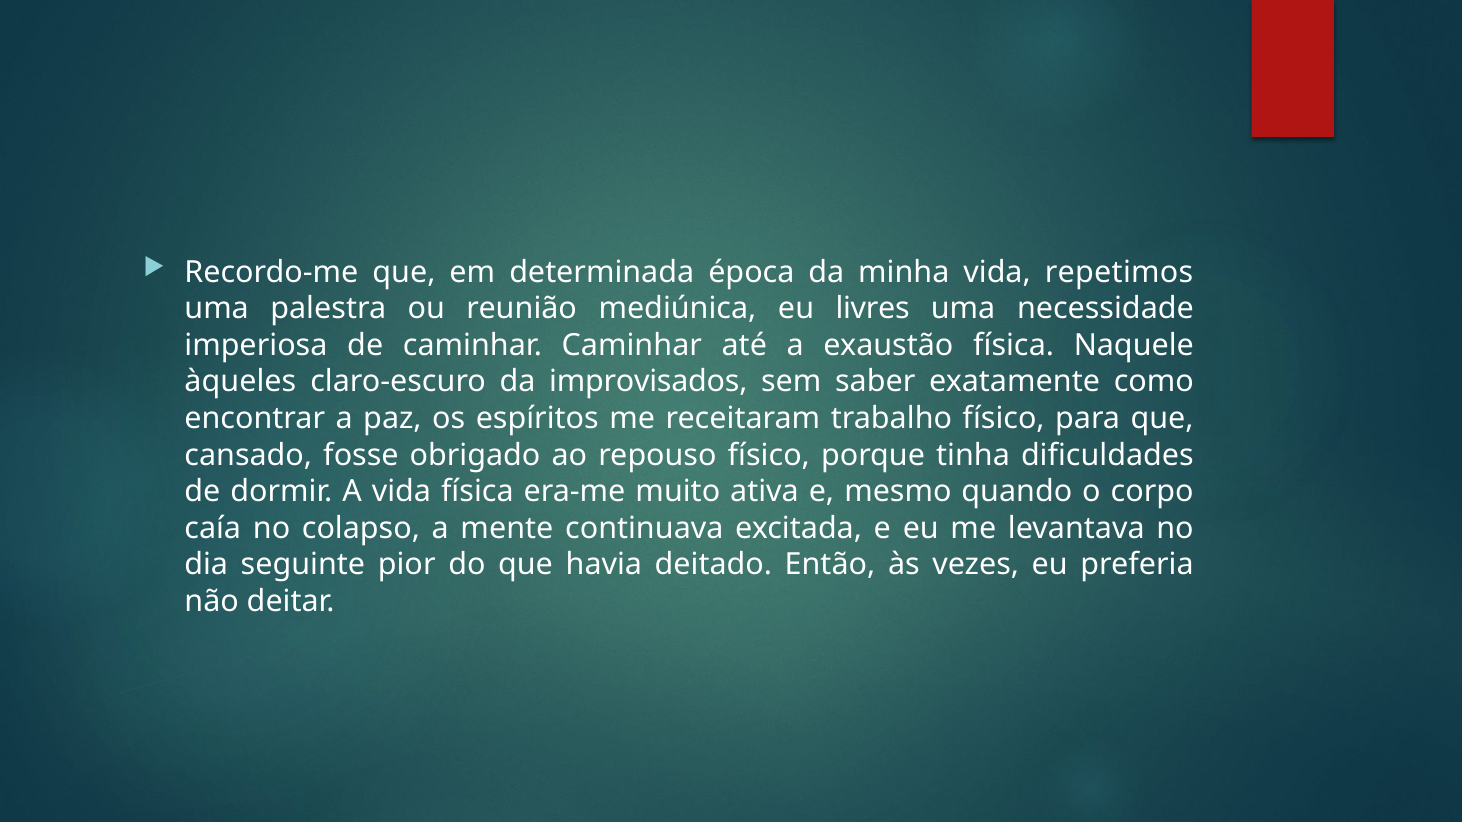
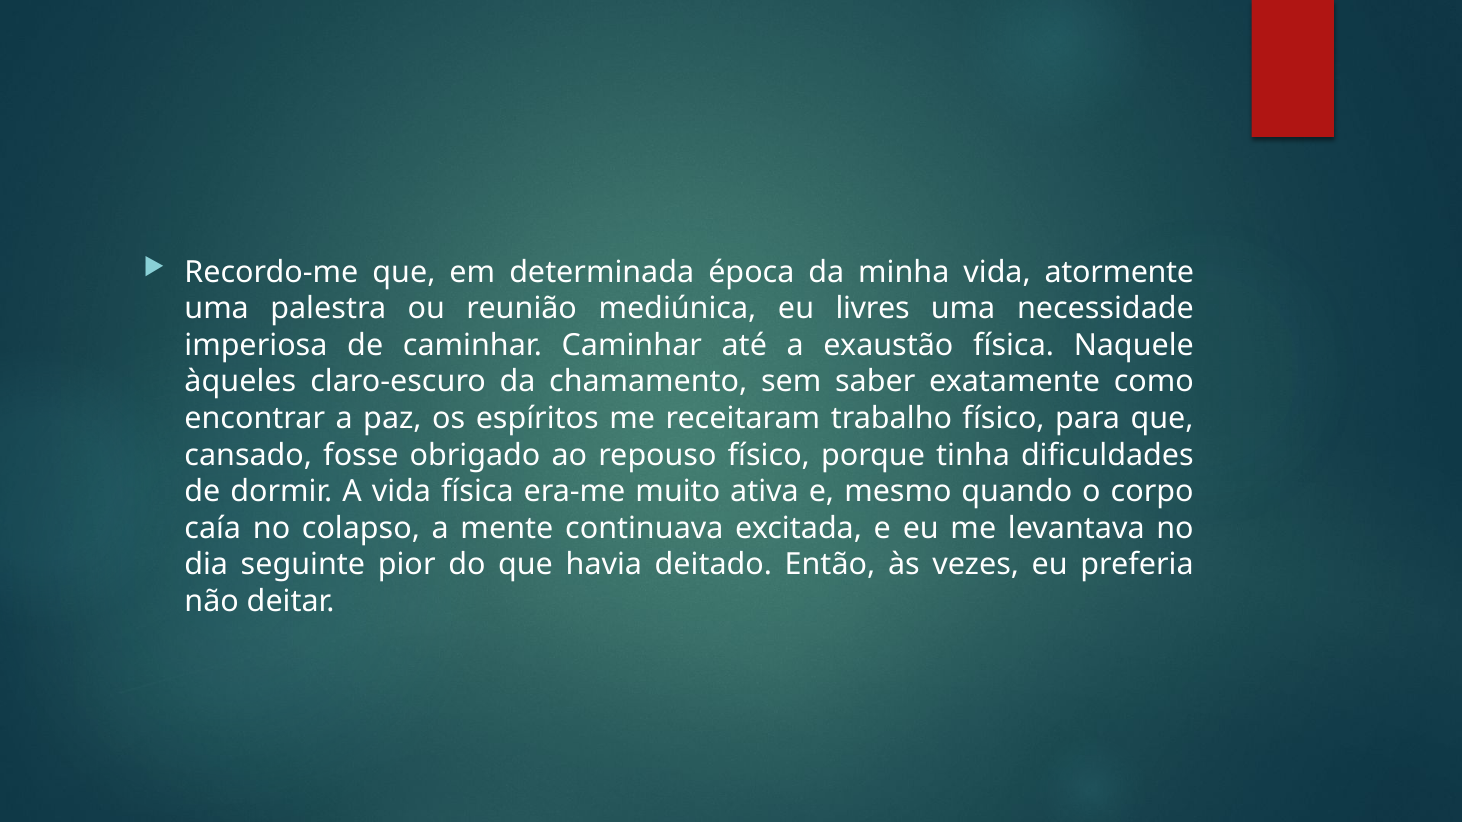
repetimos: repetimos -> atormente (1119, 272)
improvisados: improvisados -> chamamento (648, 382)
